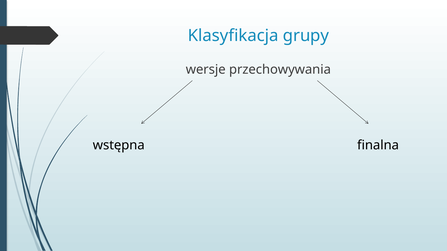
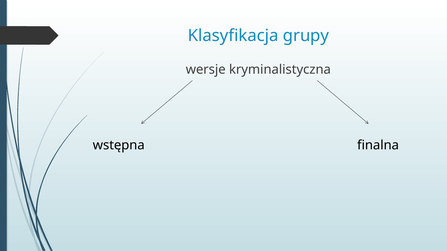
przechowywania: przechowywania -> kryminalistyczna (280, 70)
